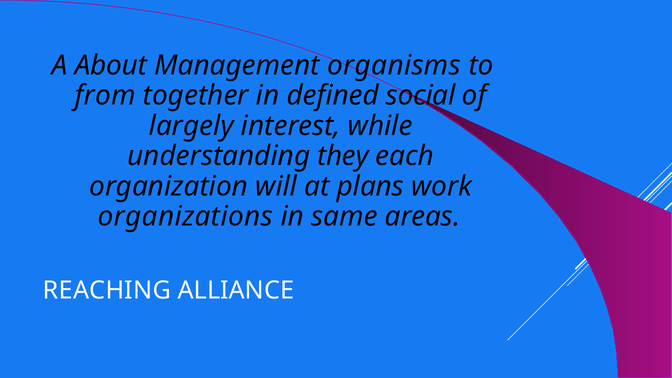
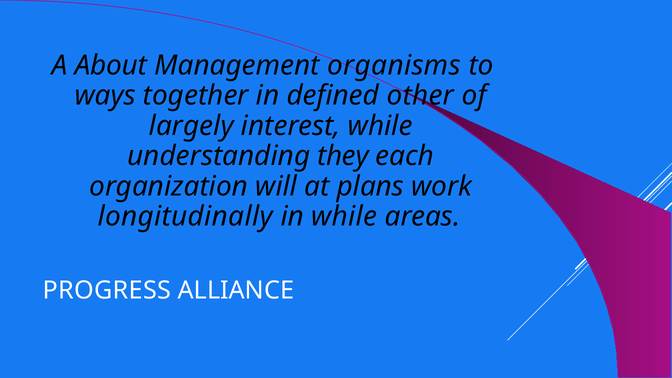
from: from -> ways (105, 96)
social: social -> other (420, 96)
organizations: organizations -> longitudinally (185, 217)
in same: same -> while (344, 217)
REACHING: REACHING -> PROGRESS (107, 291)
